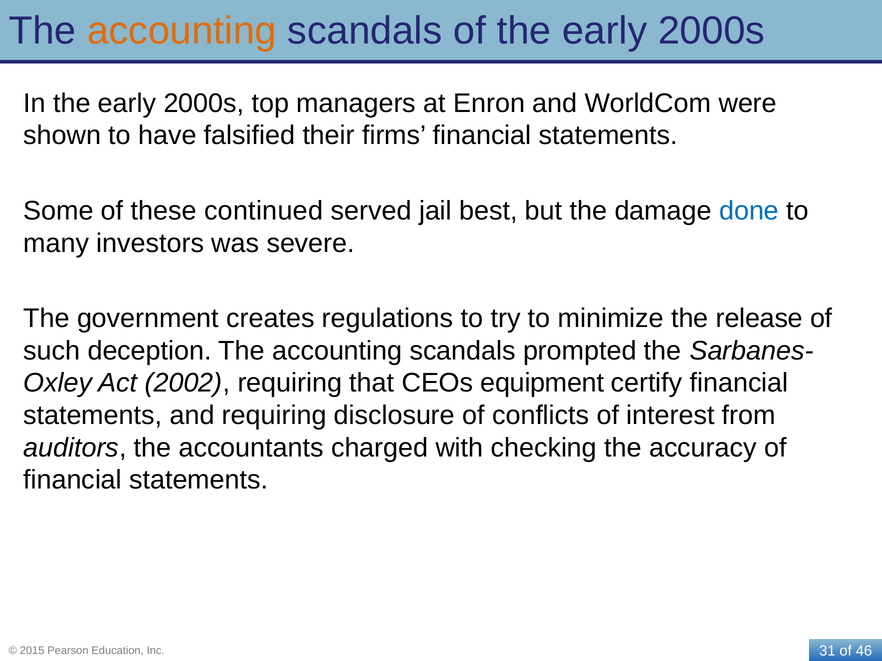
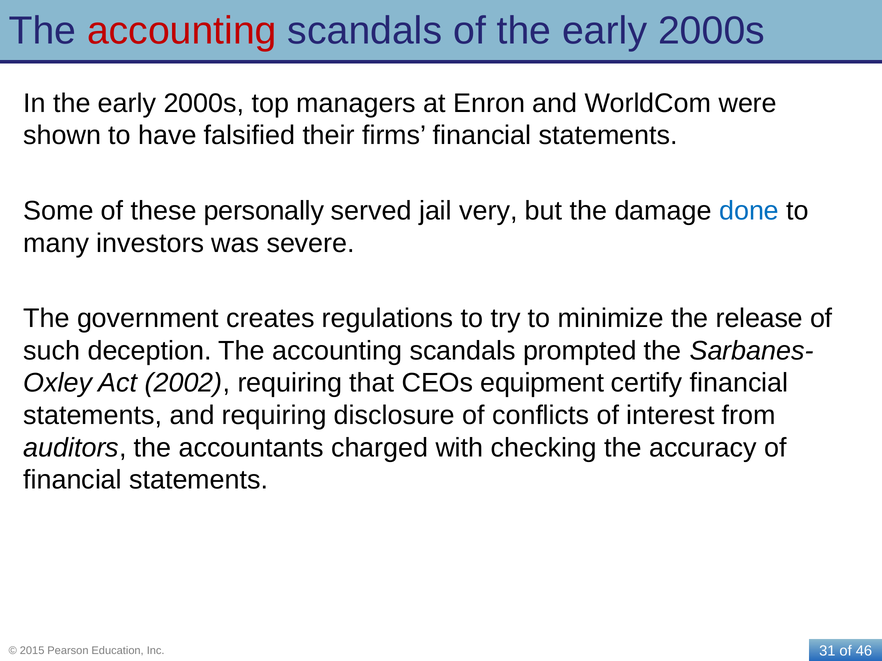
accounting colour: orange -> red (182, 31)
continued: continued -> personally (264, 211)
best: best -> very (488, 211)
